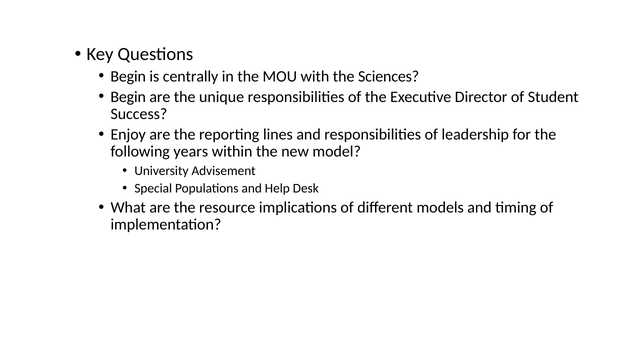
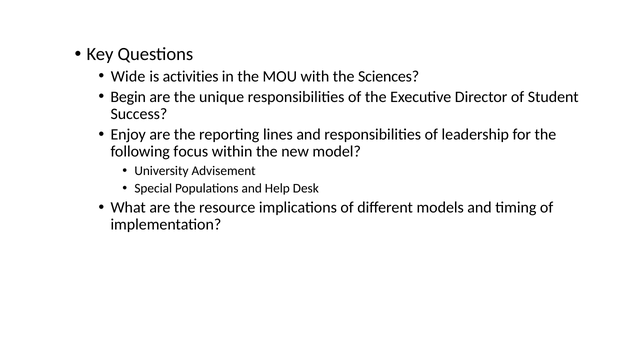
Begin: Begin -> Wide (128, 76)
centrally: centrally -> activities (191, 76)
years: years -> focus (191, 152)
